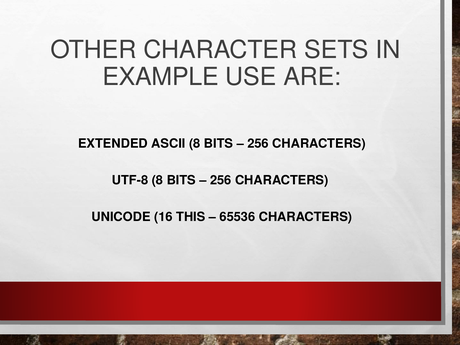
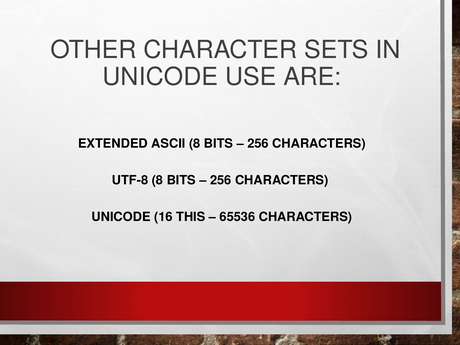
EXAMPLE: EXAMPLE -> UNICODE (160, 77)
